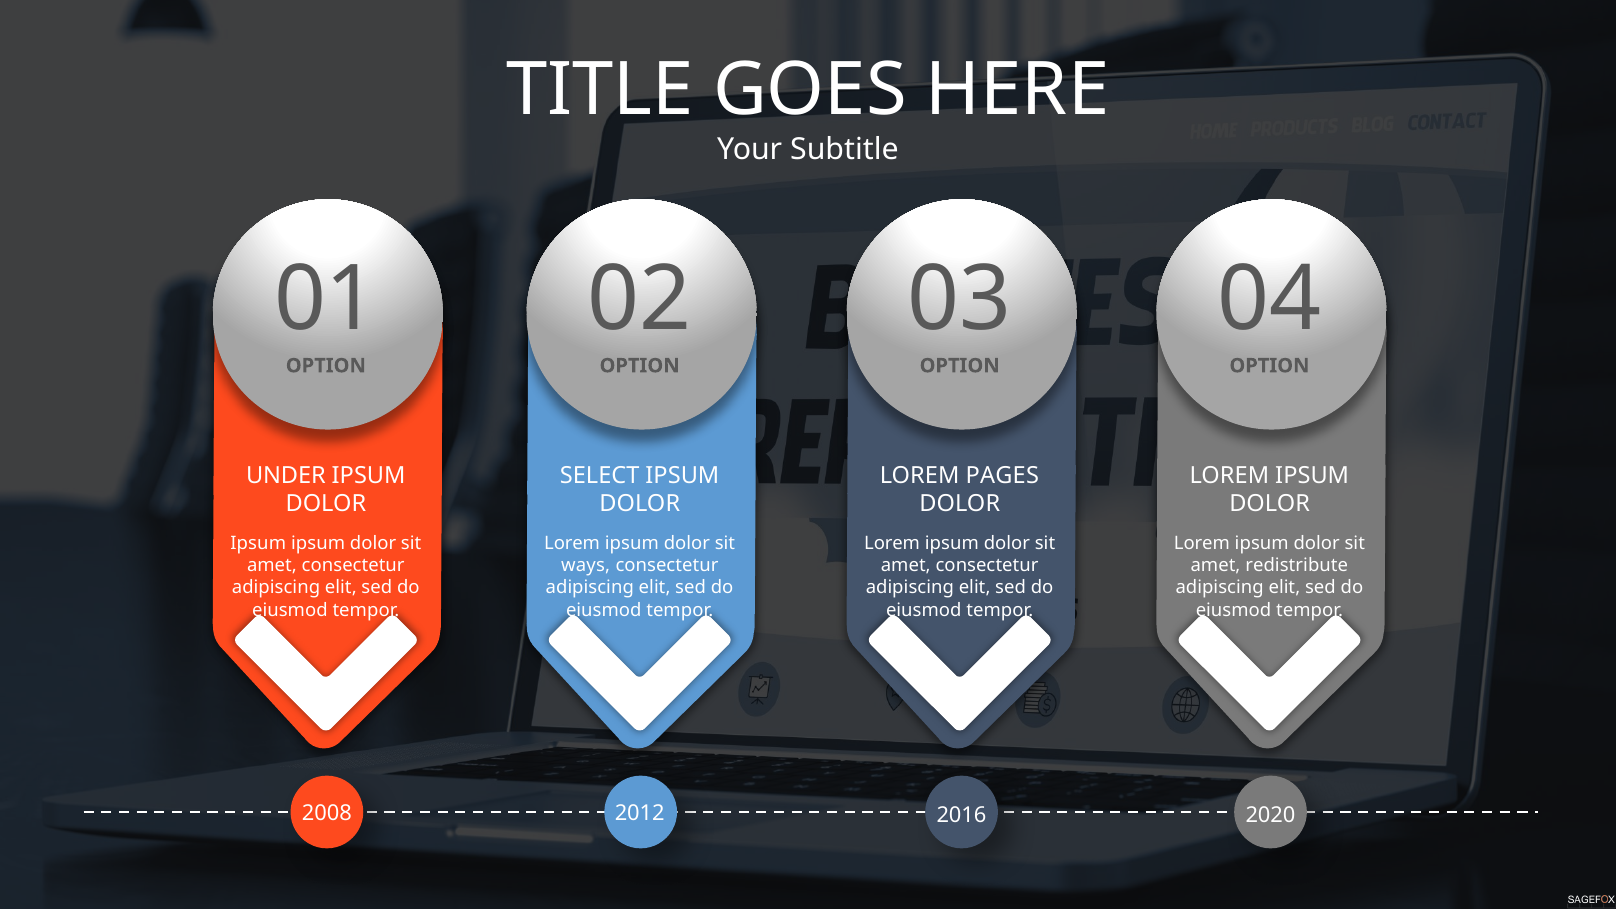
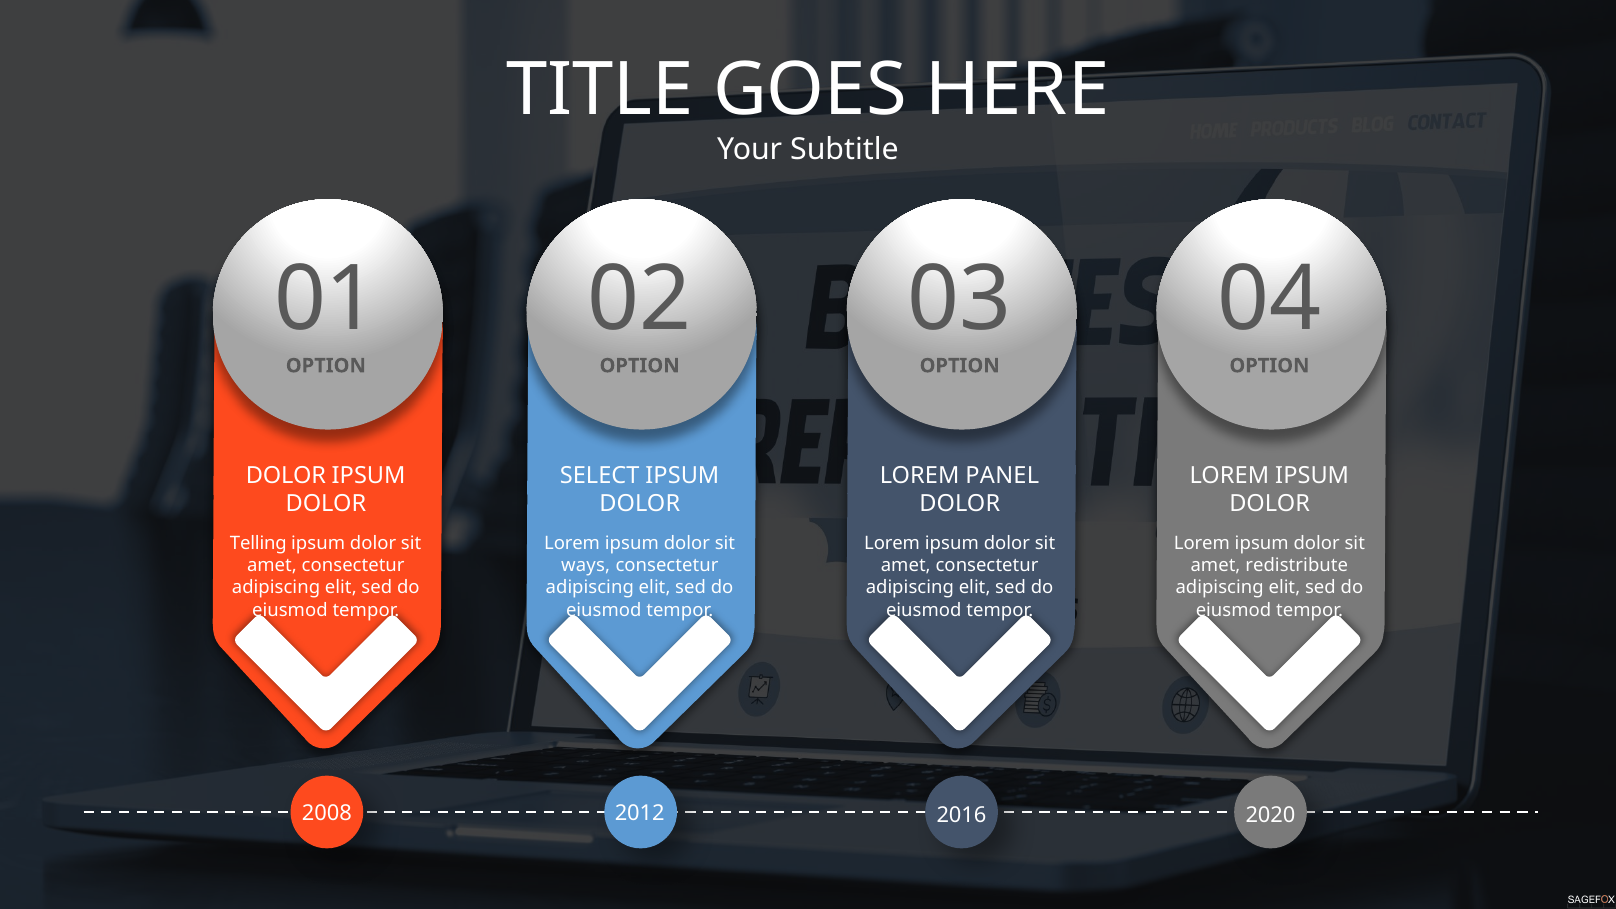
UNDER: UNDER -> DOLOR (286, 476)
PAGES: PAGES -> PANEL (1002, 476)
Ipsum: Ipsum -> Telling (258, 543)
